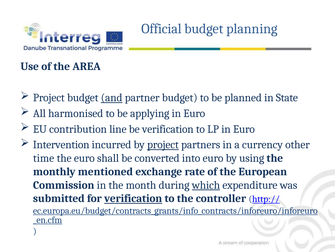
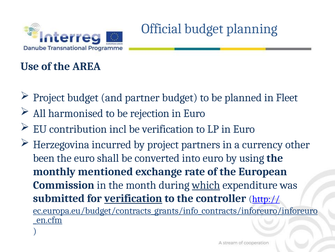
and underline: present -> none (112, 97)
State: State -> Fleet (287, 97)
applying: applying -> rejection (150, 113)
line: line -> incl (118, 129)
Intervention: Intervention -> Herzegovina (61, 144)
project underline: present -> none (163, 144)
time: time -> been (44, 158)
